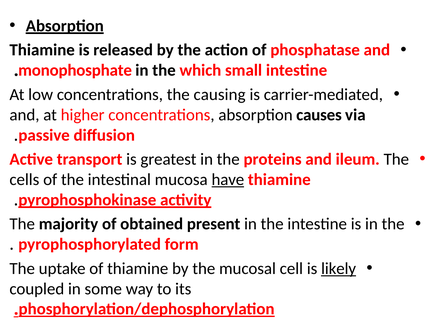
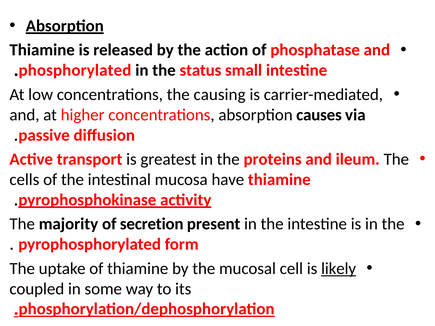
monophosphate: monophosphate -> phosphorylated (75, 70)
which: which -> status (200, 70)
have underline: present -> none (228, 180)
obtained: obtained -> secretion (152, 224)
